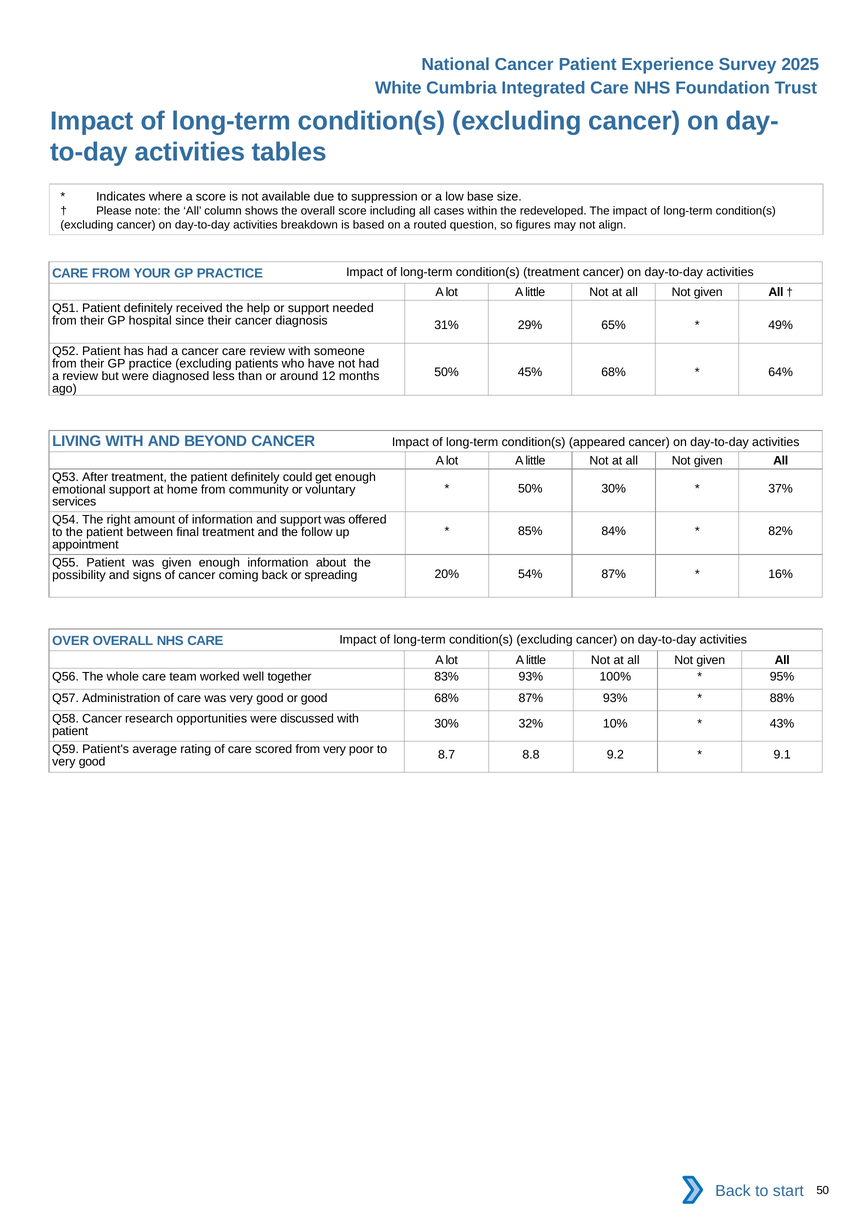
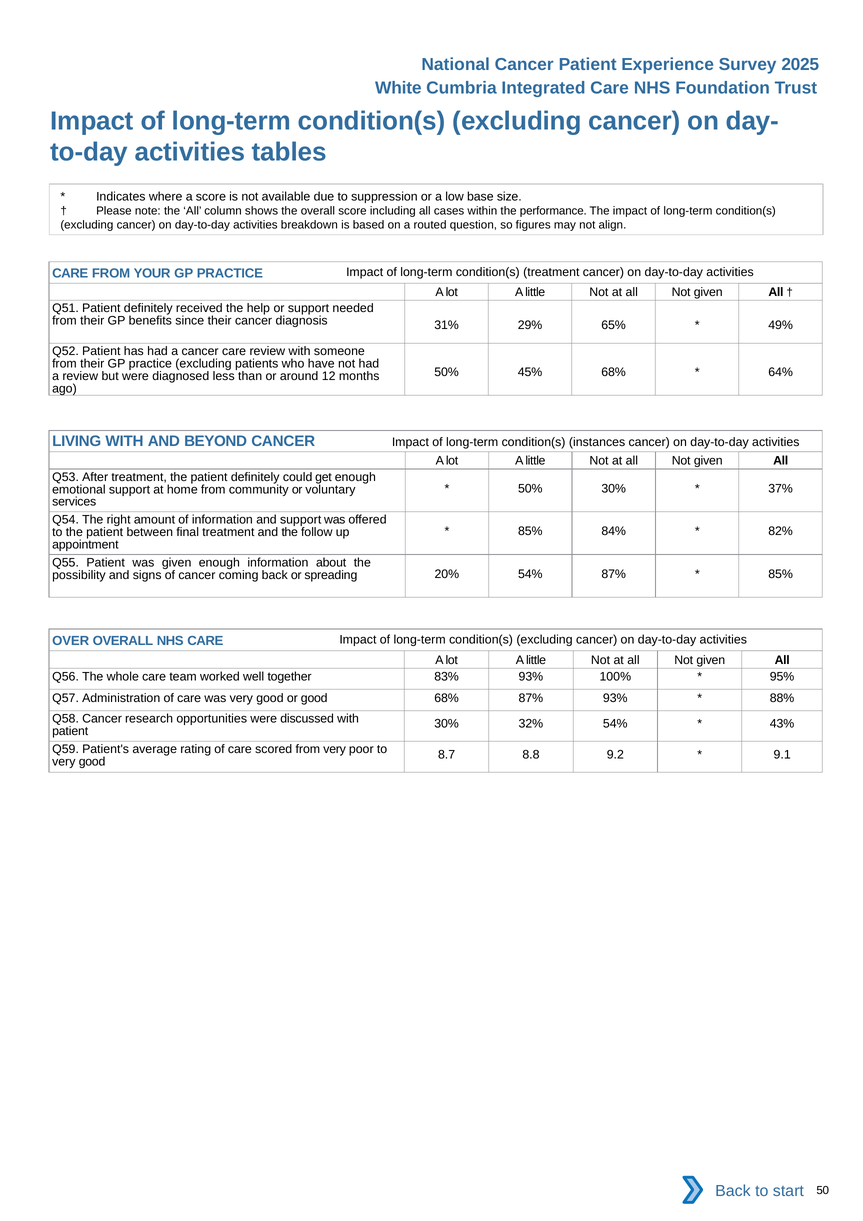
redeveloped: redeveloped -> performance (553, 211)
hospital: hospital -> benefits (150, 321)
appeared: appeared -> instances (597, 442)
16%: 16% -> 85% (781, 574)
32% 10%: 10% -> 54% (615, 724)
